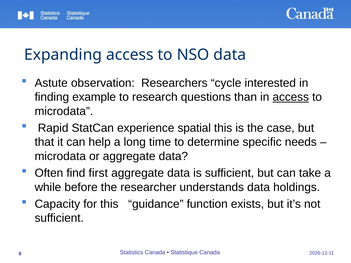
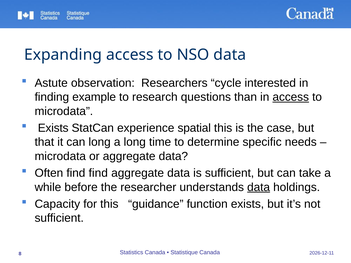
Rapid: Rapid -> Exists (53, 128)
can help: help -> long (100, 142)
find first: first -> find (98, 173)
data underline: none -> present (259, 187)
